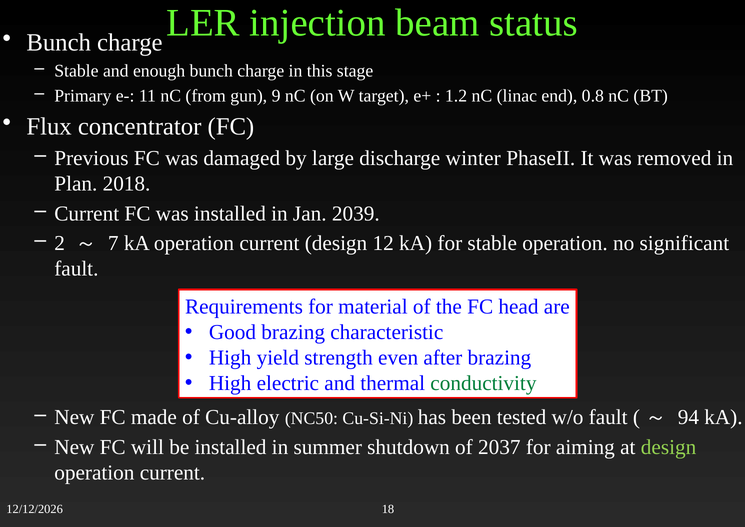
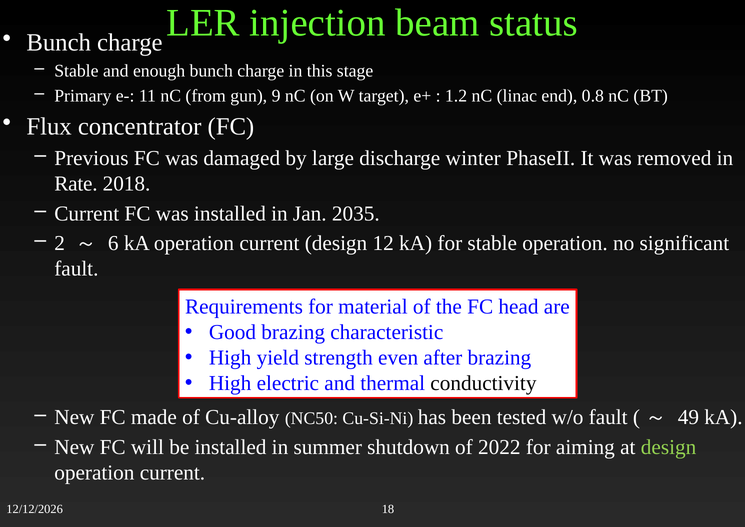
Plan: Plan -> Rate (76, 184)
2039: 2039 -> 2035 (356, 213)
7: 7 -> 6 (113, 243)
conductivity colour: green -> black (483, 383)
94: 94 -> 49 (688, 417)
2037: 2037 -> 2022 (499, 447)
